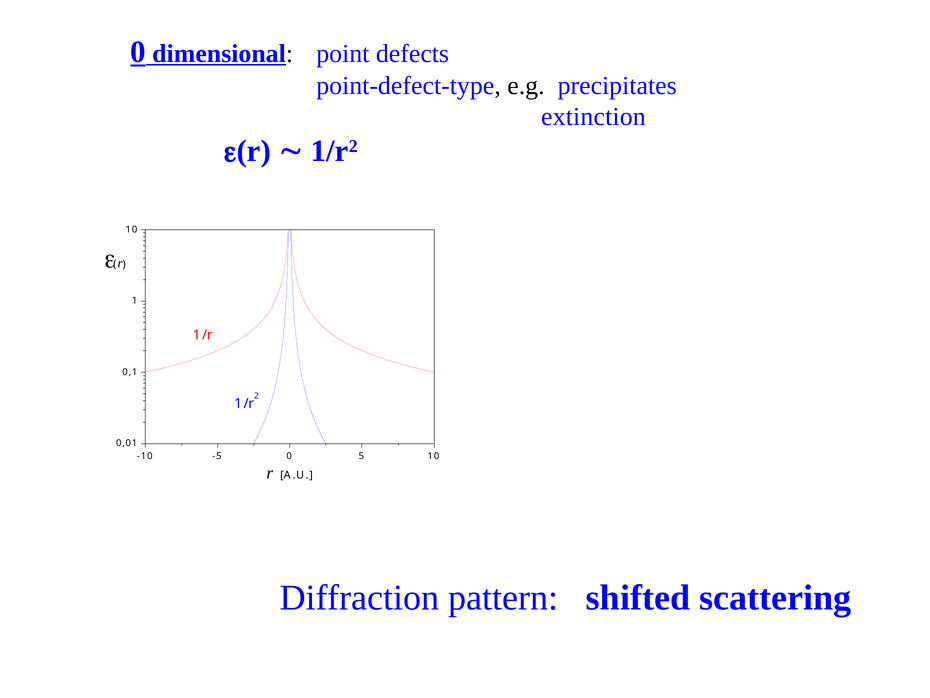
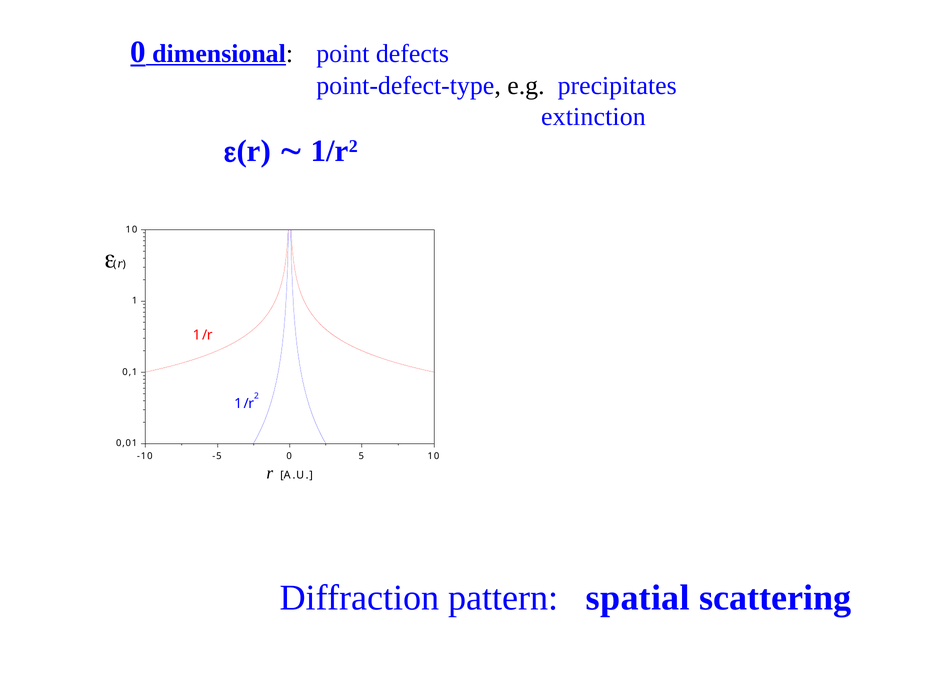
shifted: shifted -> spatial (638, 597)
